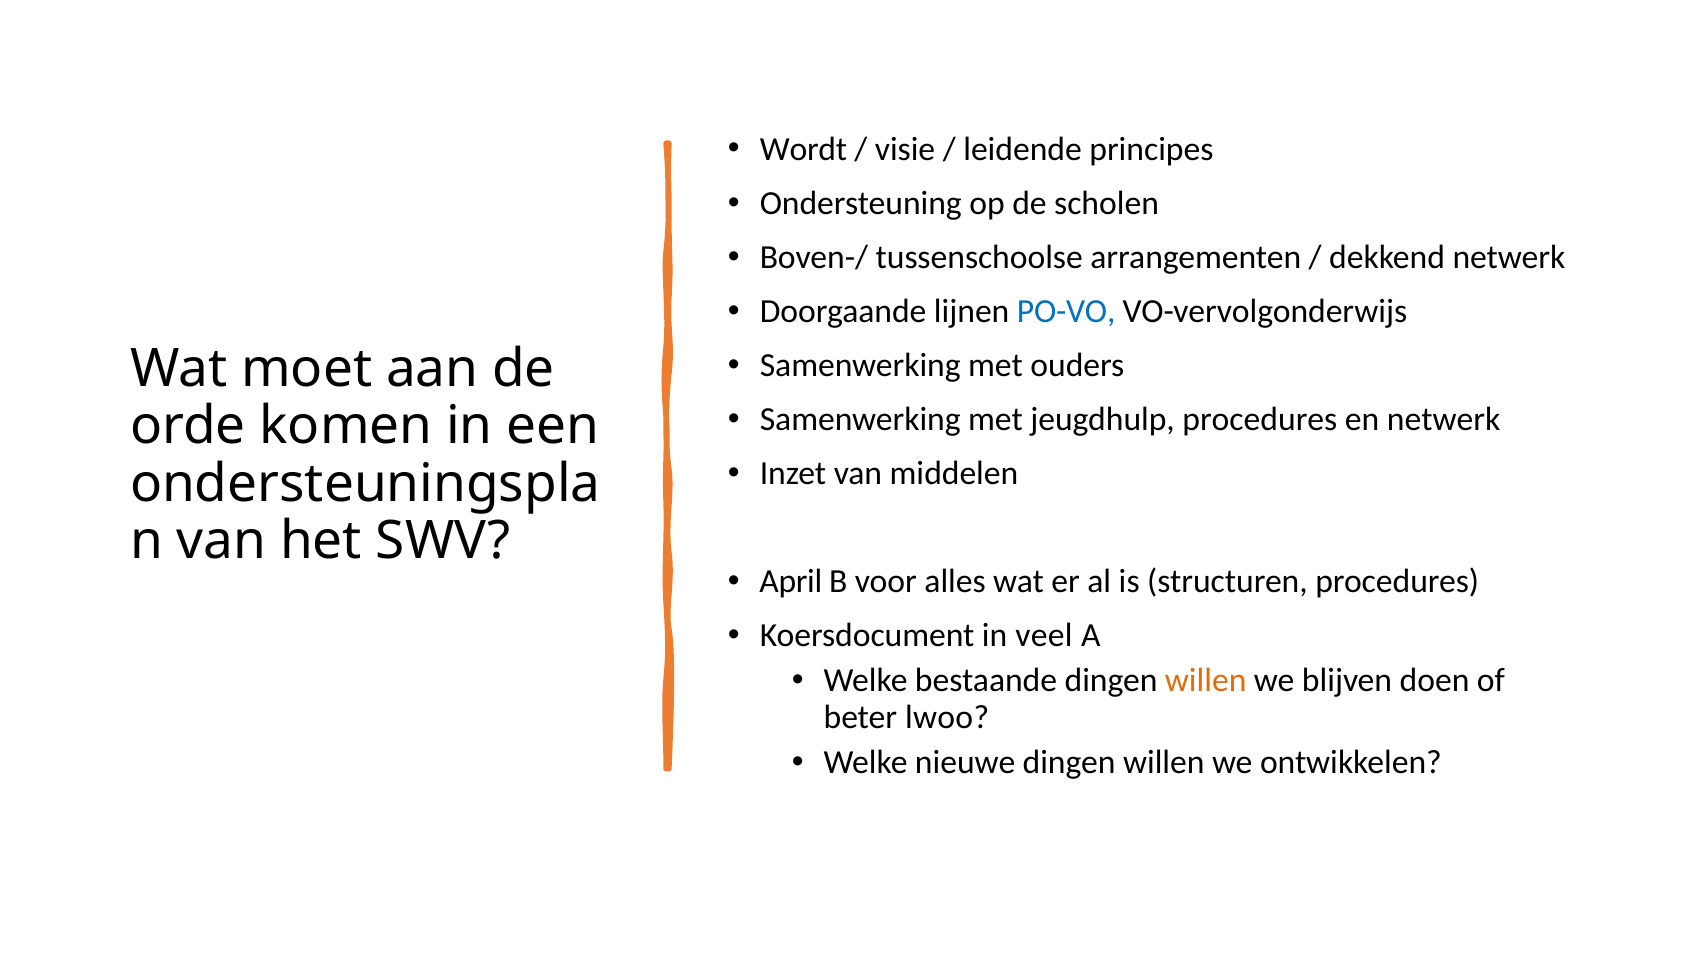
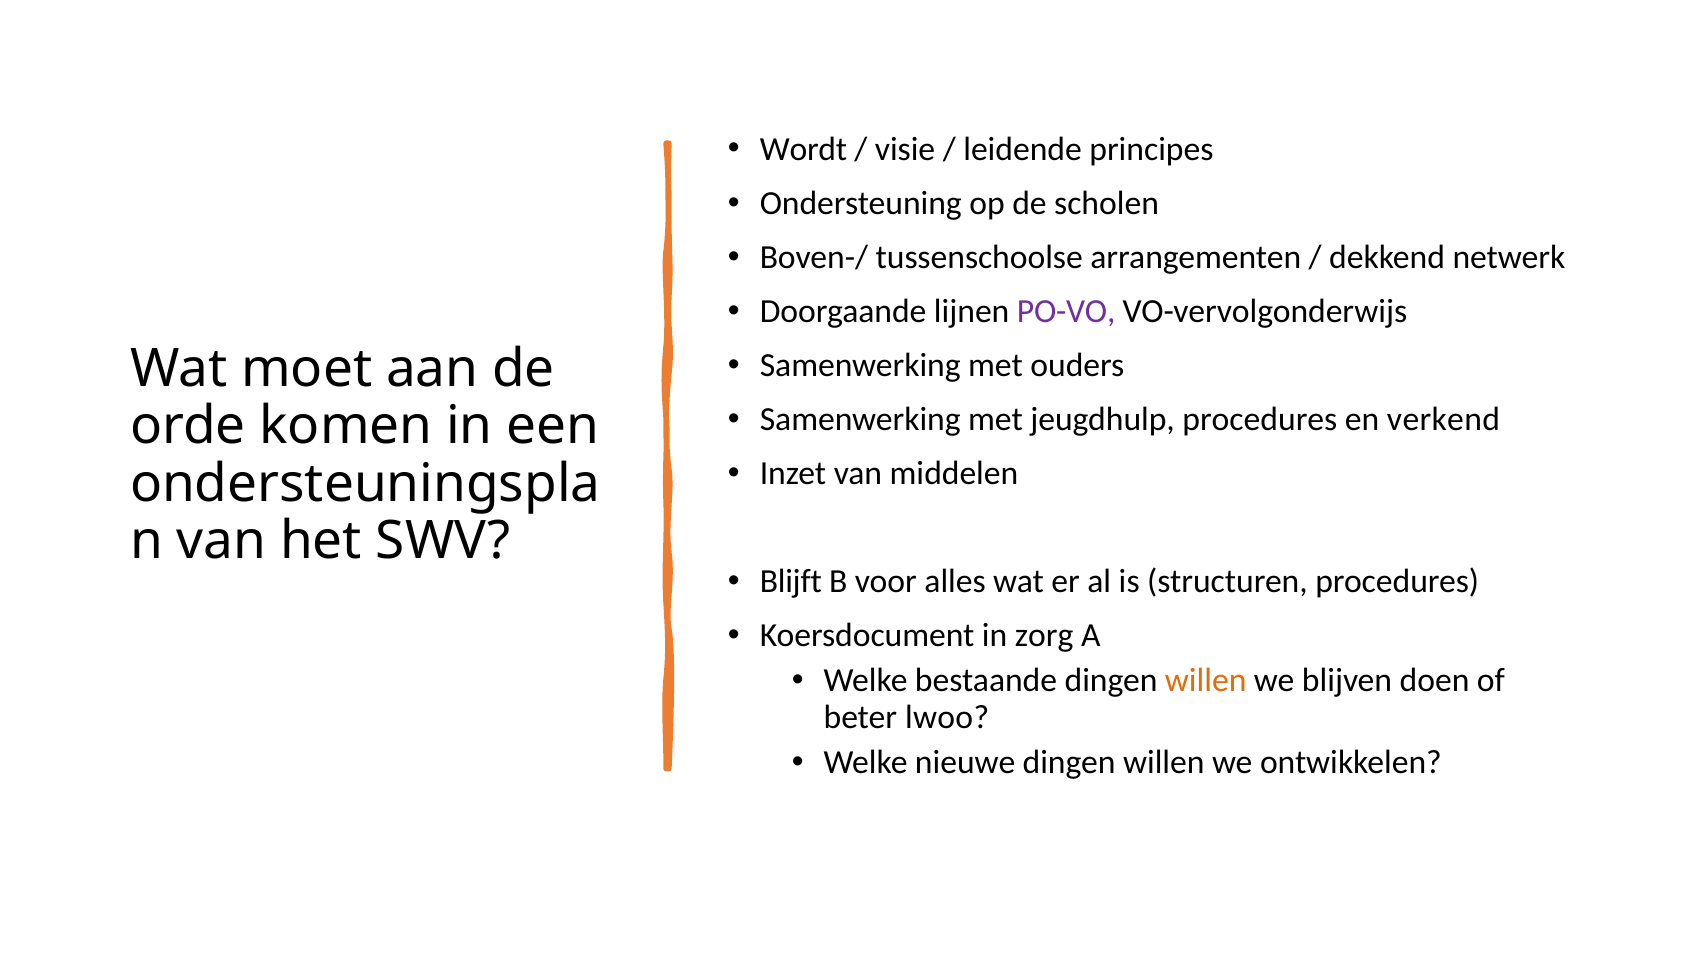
PO-VO colour: blue -> purple (1066, 311)
en netwerk: netwerk -> verkend (1443, 419)
April: April -> Blijft (791, 582)
veel: veel -> zorg (1044, 636)
